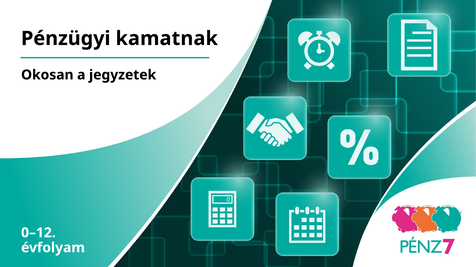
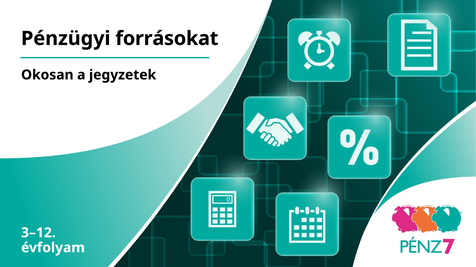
kamatnak: kamatnak -> forrásokat (167, 39)
0–12: 0–12 -> 3–12 (38, 233)
